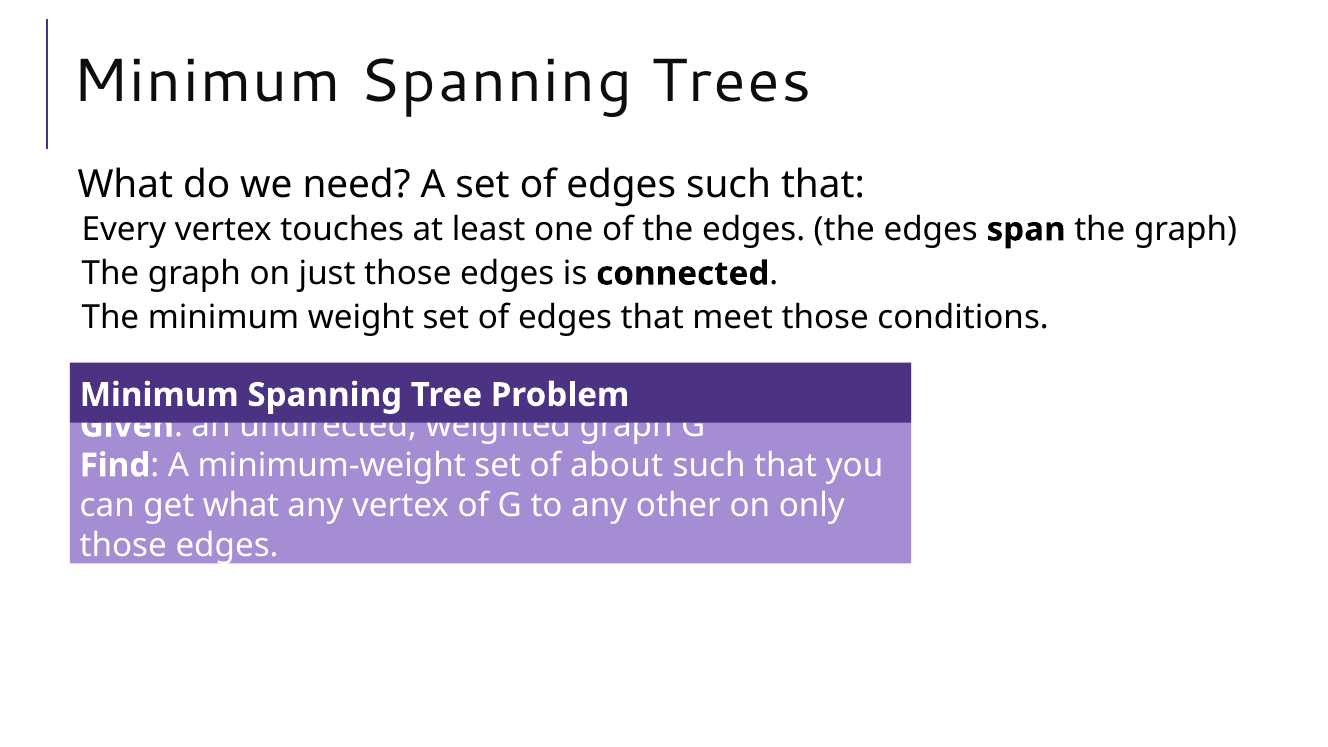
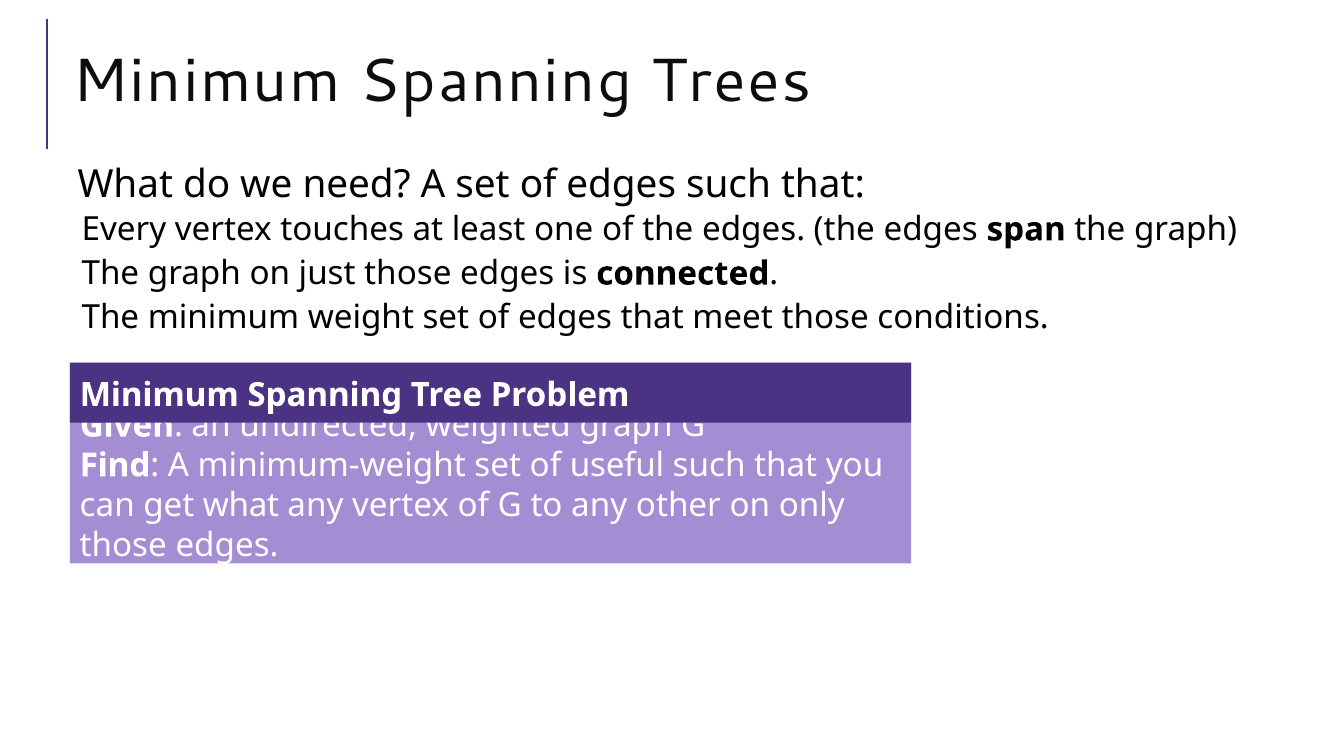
about: about -> useful (617, 465)
